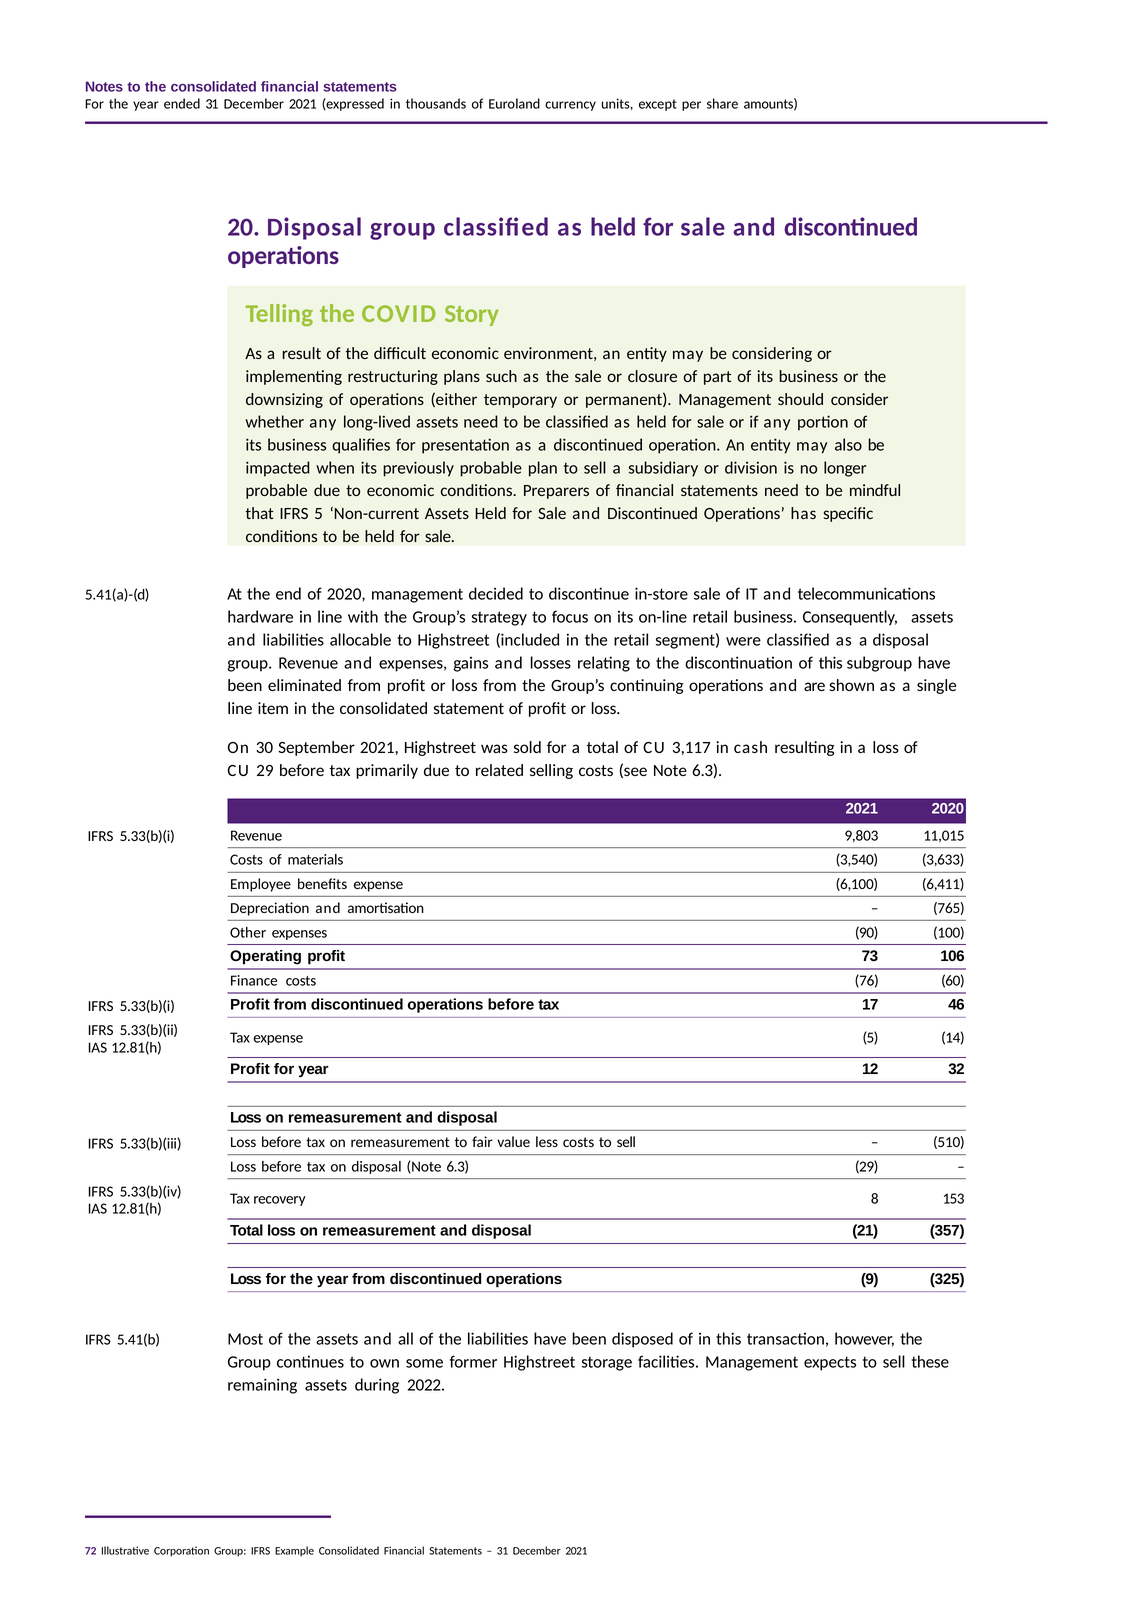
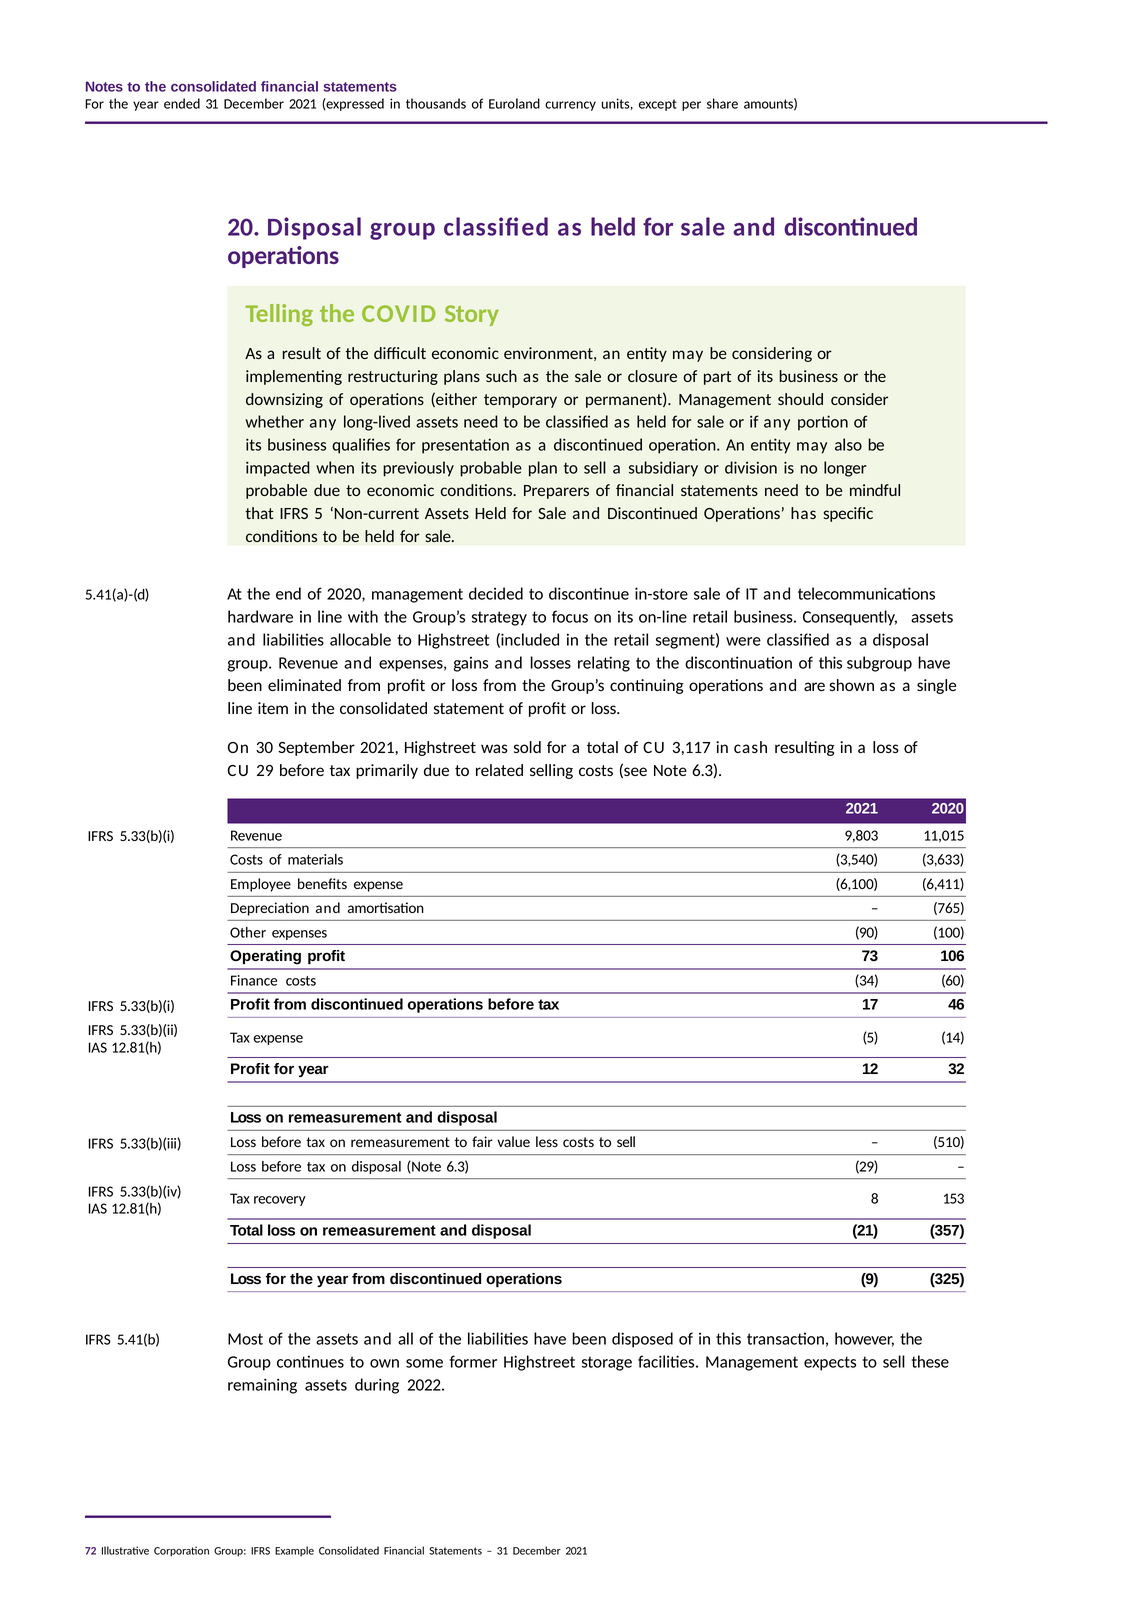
76: 76 -> 34 (867, 981)
